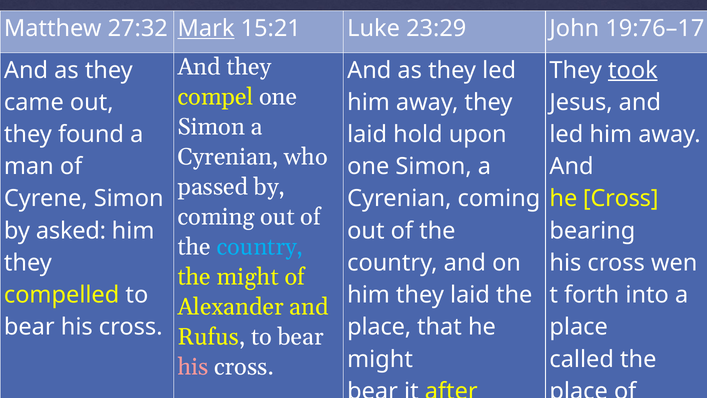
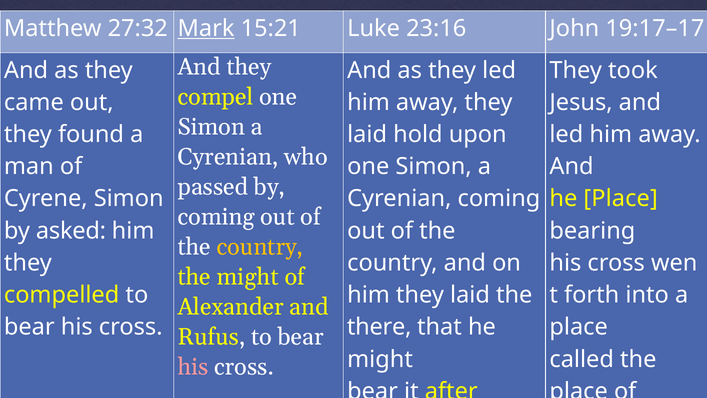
23:29: 23:29 -> 23:16 (436, 28)
19:76–17: 19:76–17 -> 19:17–17 (655, 28)
took underline: present -> none (633, 70)
he Cross: Cross -> Place (621, 199)
country colour: light blue -> yellow (260, 247)
place: place -> there (379, 327)
